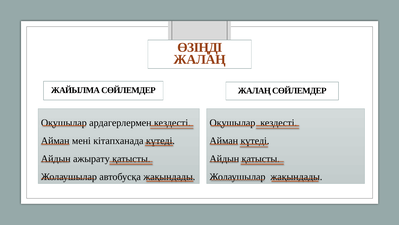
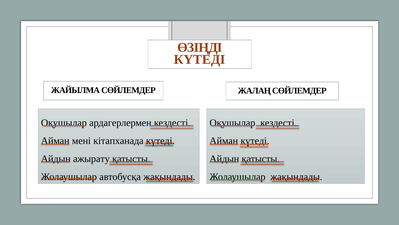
ЖАЛАҢ: ЖАЛАҢ -> КҮТЕДІ (200, 59)
